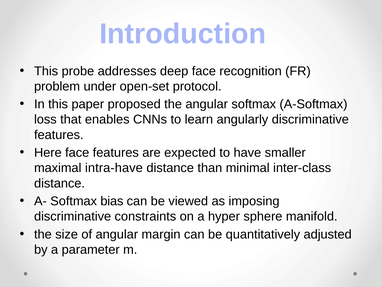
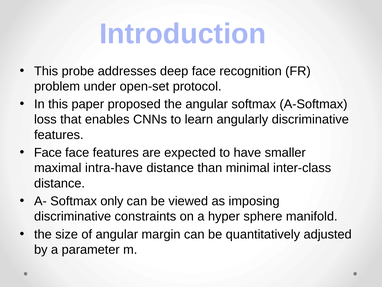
Here: Here -> Face (48, 152)
bias: bias -> only (112, 201)
